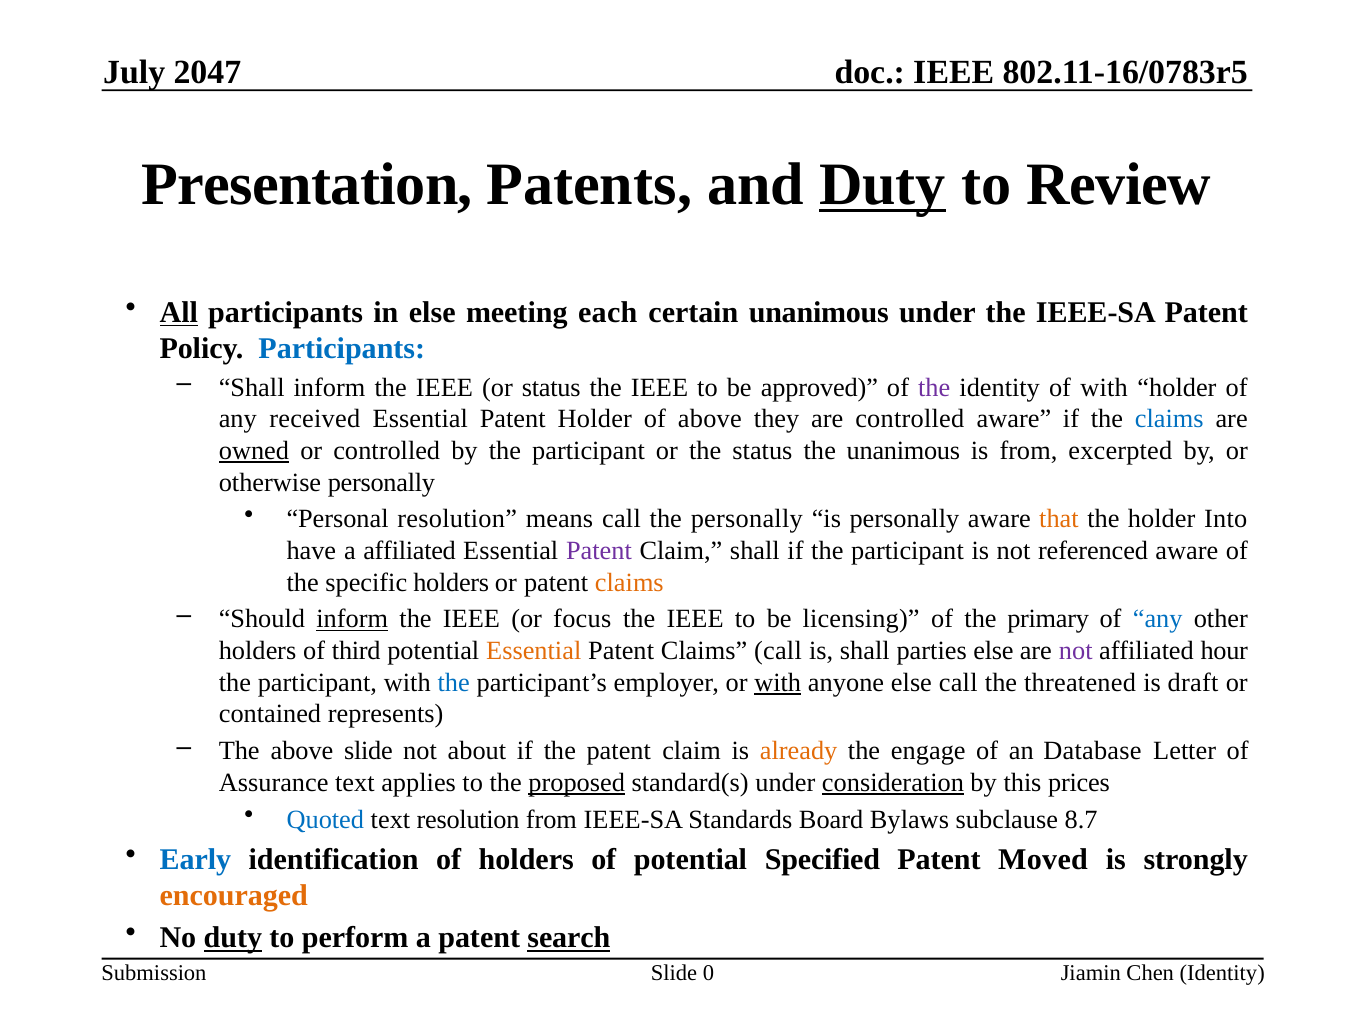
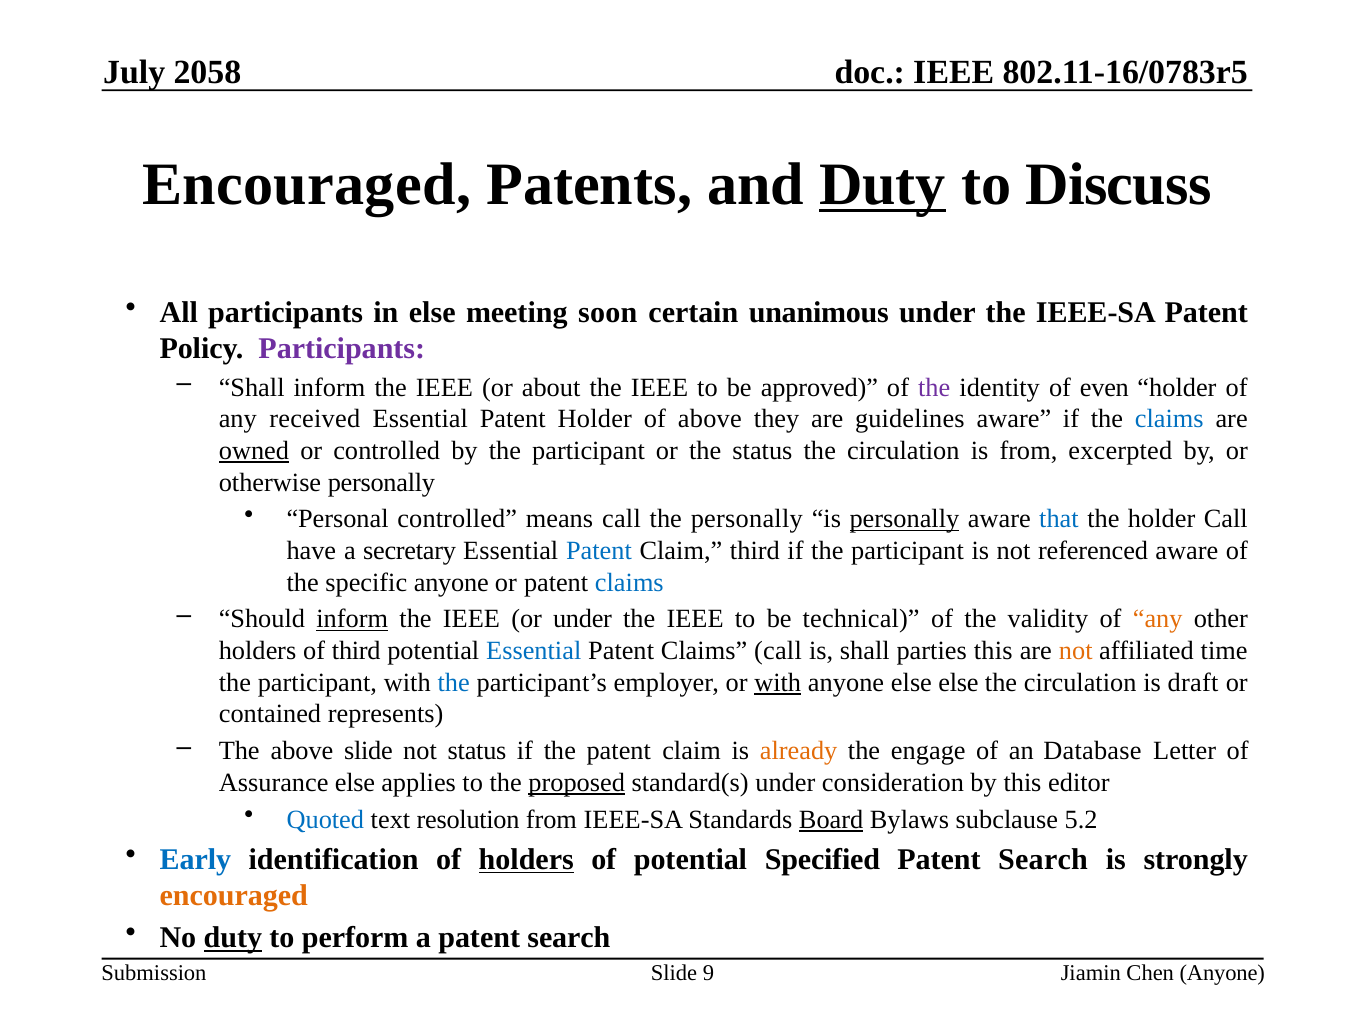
2047: 2047 -> 2058 (207, 72)
Presentation: Presentation -> Encouraged (307, 185)
Review: Review -> Discuss (1119, 185)
All underline: present -> none (179, 313)
each: each -> soon (608, 313)
Participants colour: blue -> purple (342, 349)
or status: status -> about (551, 388)
of with: with -> even (1104, 388)
are controlled: controlled -> guidelines (910, 419)
unanimous: unanimous -> circulation (903, 451)
Personal resolution: resolution -> controlled (457, 519)
personally underline: none -> present (904, 519)
that colour: orange -> blue (1059, 519)
holder Into: Into -> Call (1226, 519)
a affiliated: affiliated -> secretary (410, 551)
Patent colour: purple -> blue (599, 551)
Claim shall: shall -> third (755, 551)
specific holders: holders -> anyone (451, 583)
claims colour: orange -> blue (629, 583)
or focus: focus -> under (583, 620)
licensing: licensing -> technical (861, 620)
primary: primary -> validity (1048, 620)
any colour: blue -> orange (1158, 620)
Essential colour: orange -> blue (534, 651)
parties else: else -> this (993, 651)
not colour: purple -> orange (1076, 651)
hour: hour -> time (1224, 651)
else call: call -> else (958, 683)
threatened: threatened -> circulation (1080, 683)
not about: about -> status (477, 751)
Assurance text: text -> else (355, 783)
consideration underline: present -> none (893, 783)
prices: prices -> editor (1079, 783)
Board underline: none -> present (831, 820)
8.7: 8.7 -> 5.2 (1081, 820)
holders underline: none -> present (526, 860)
Moved: Moved -> Search (1043, 860)
search underline: present -> none (569, 938)
0: 0 -> 9 (709, 974)
Chen Identity: Identity -> Anyone (1222, 974)
